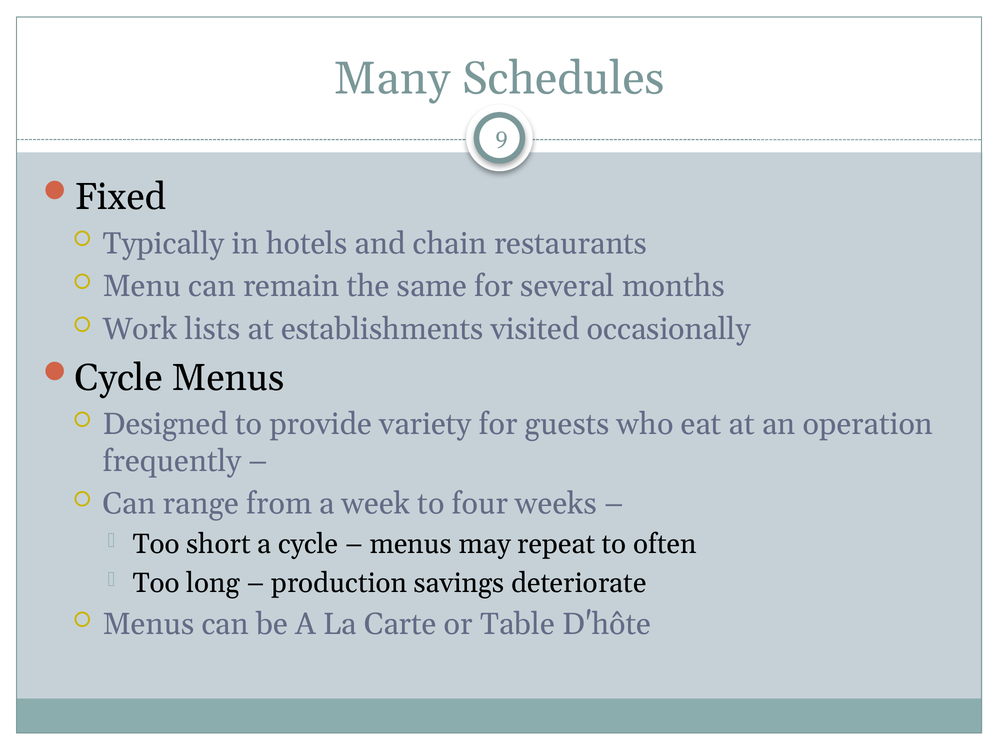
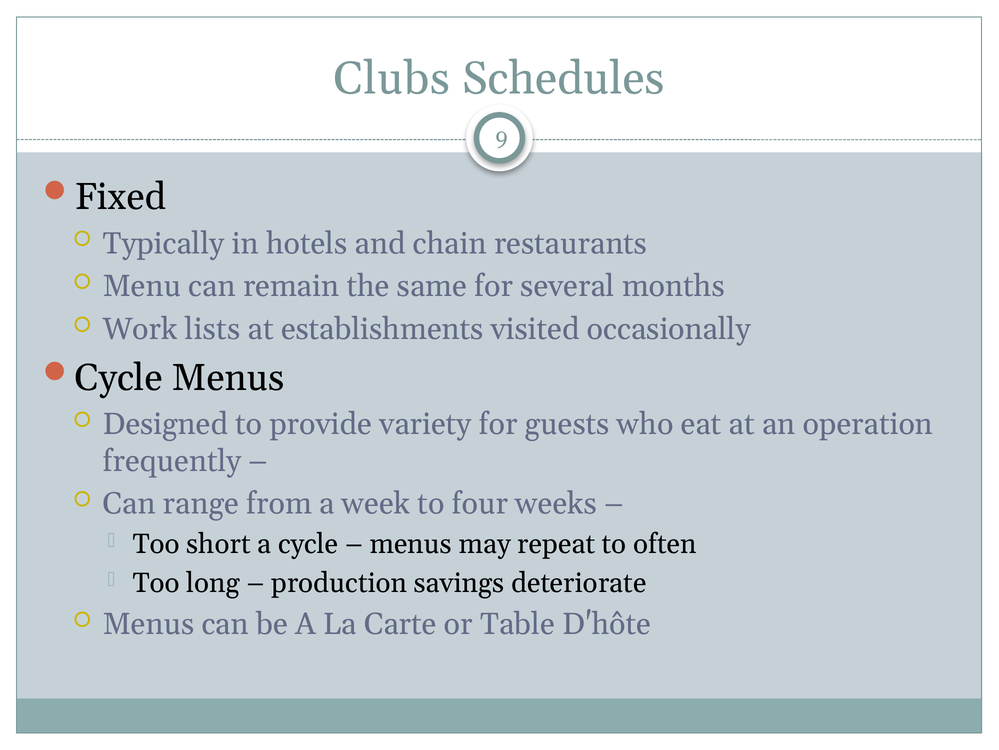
Many: Many -> Clubs (392, 79)
